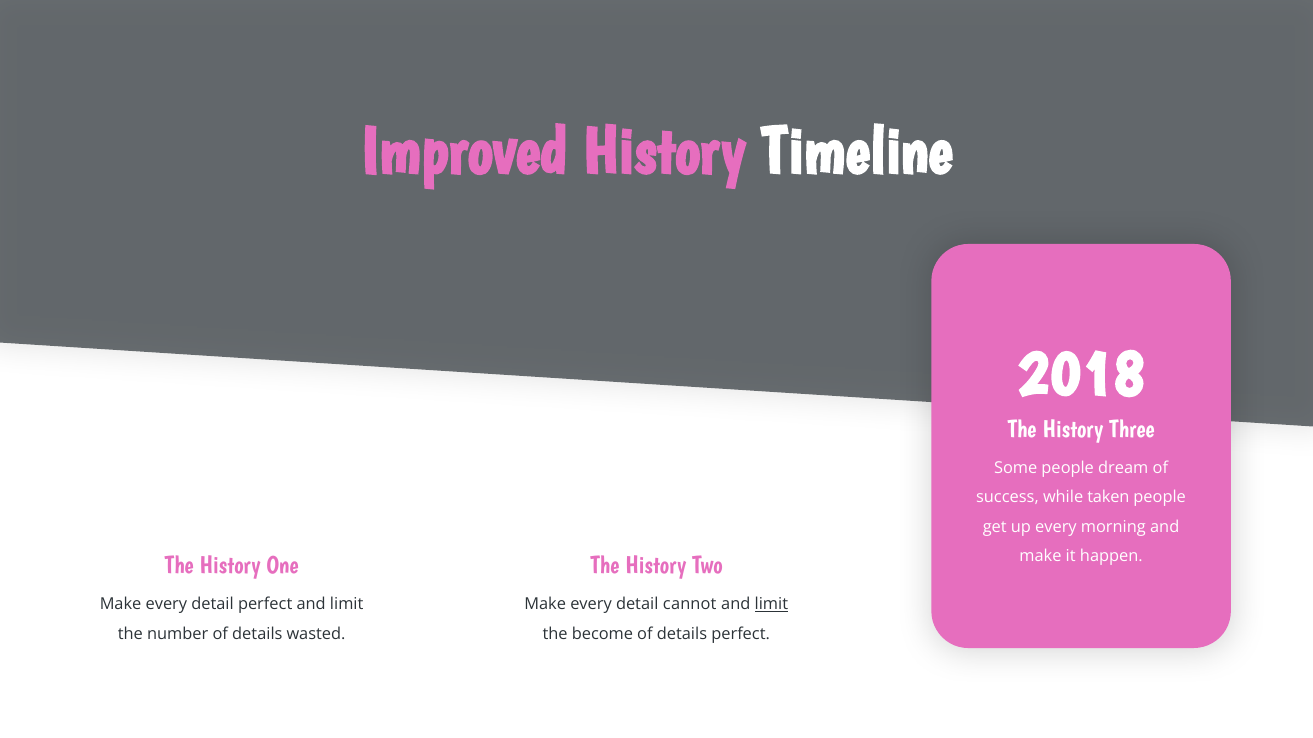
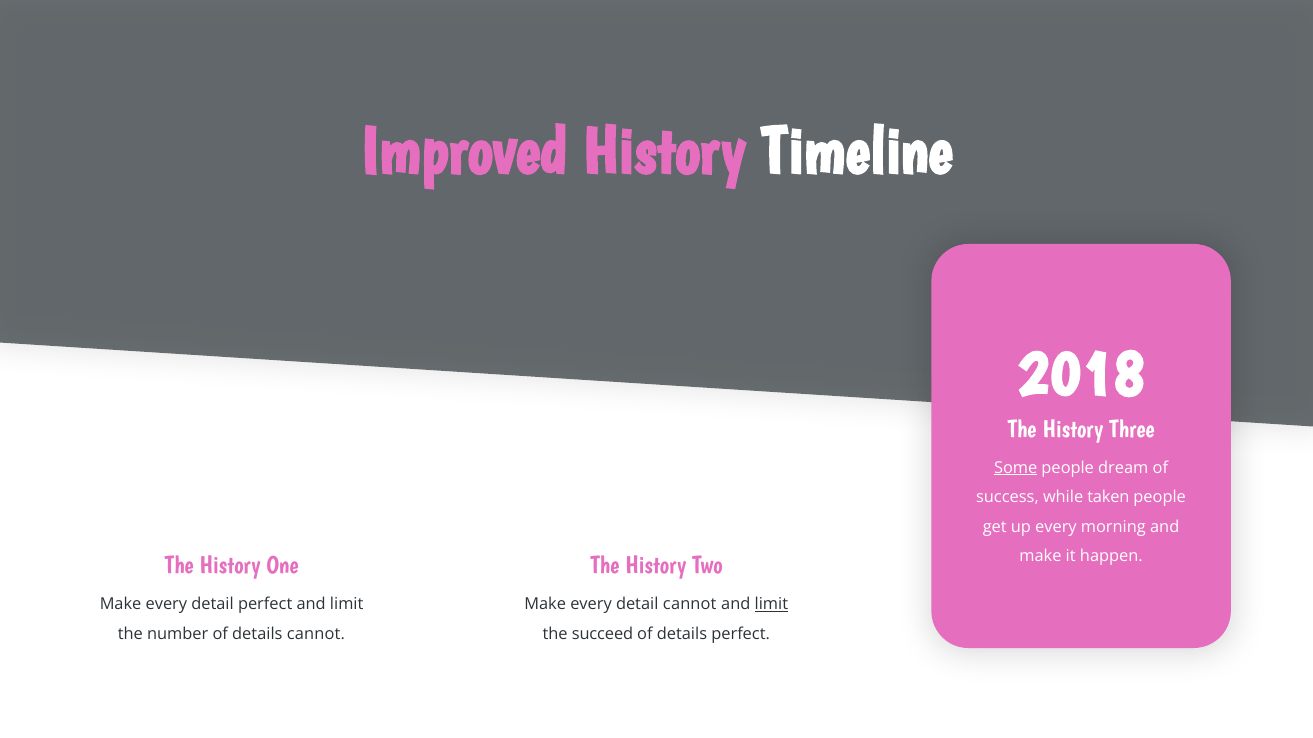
Some underline: none -> present (1016, 468)
details wasted: wasted -> cannot (316, 634)
become: become -> succeed (602, 634)
